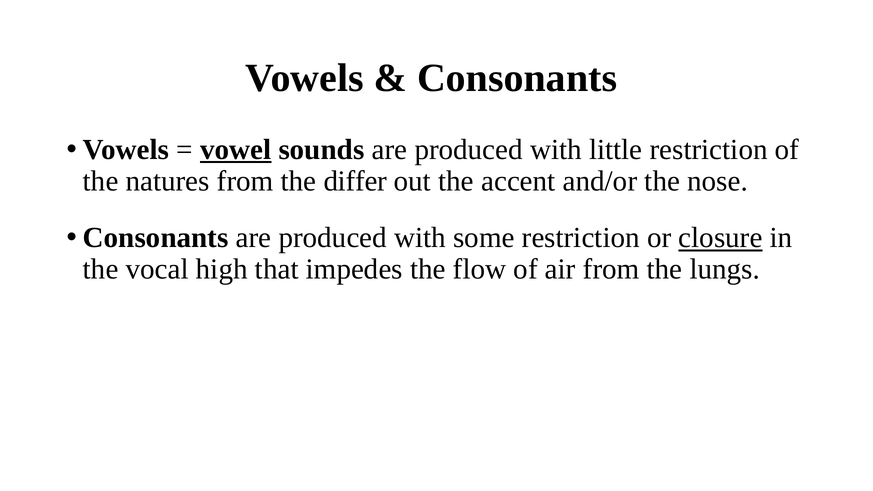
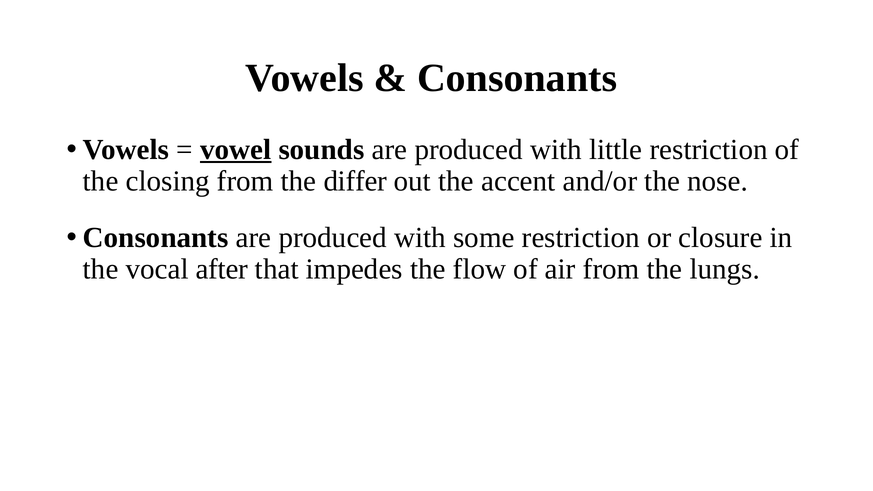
natures: natures -> closing (168, 181)
closure underline: present -> none (721, 238)
high: high -> after (222, 269)
